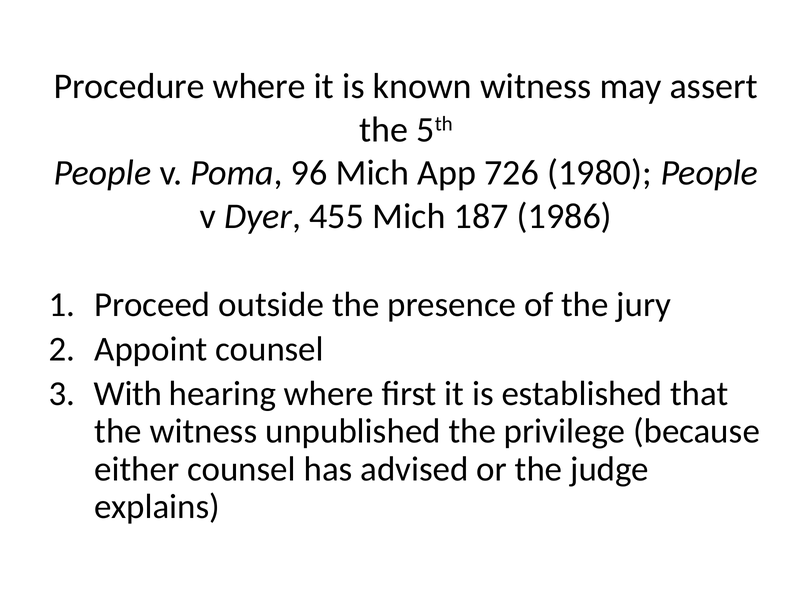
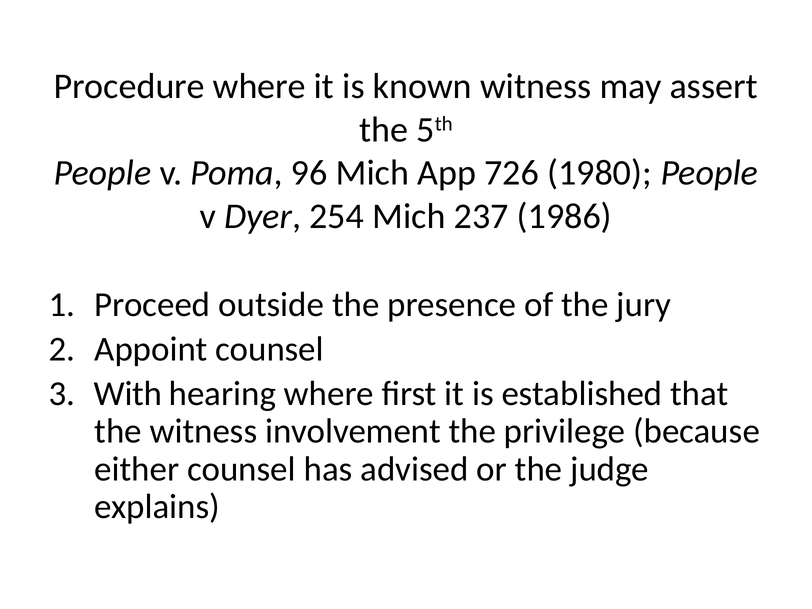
455: 455 -> 254 (337, 216)
187: 187 -> 237 (481, 216)
unpublished: unpublished -> involvement (353, 431)
